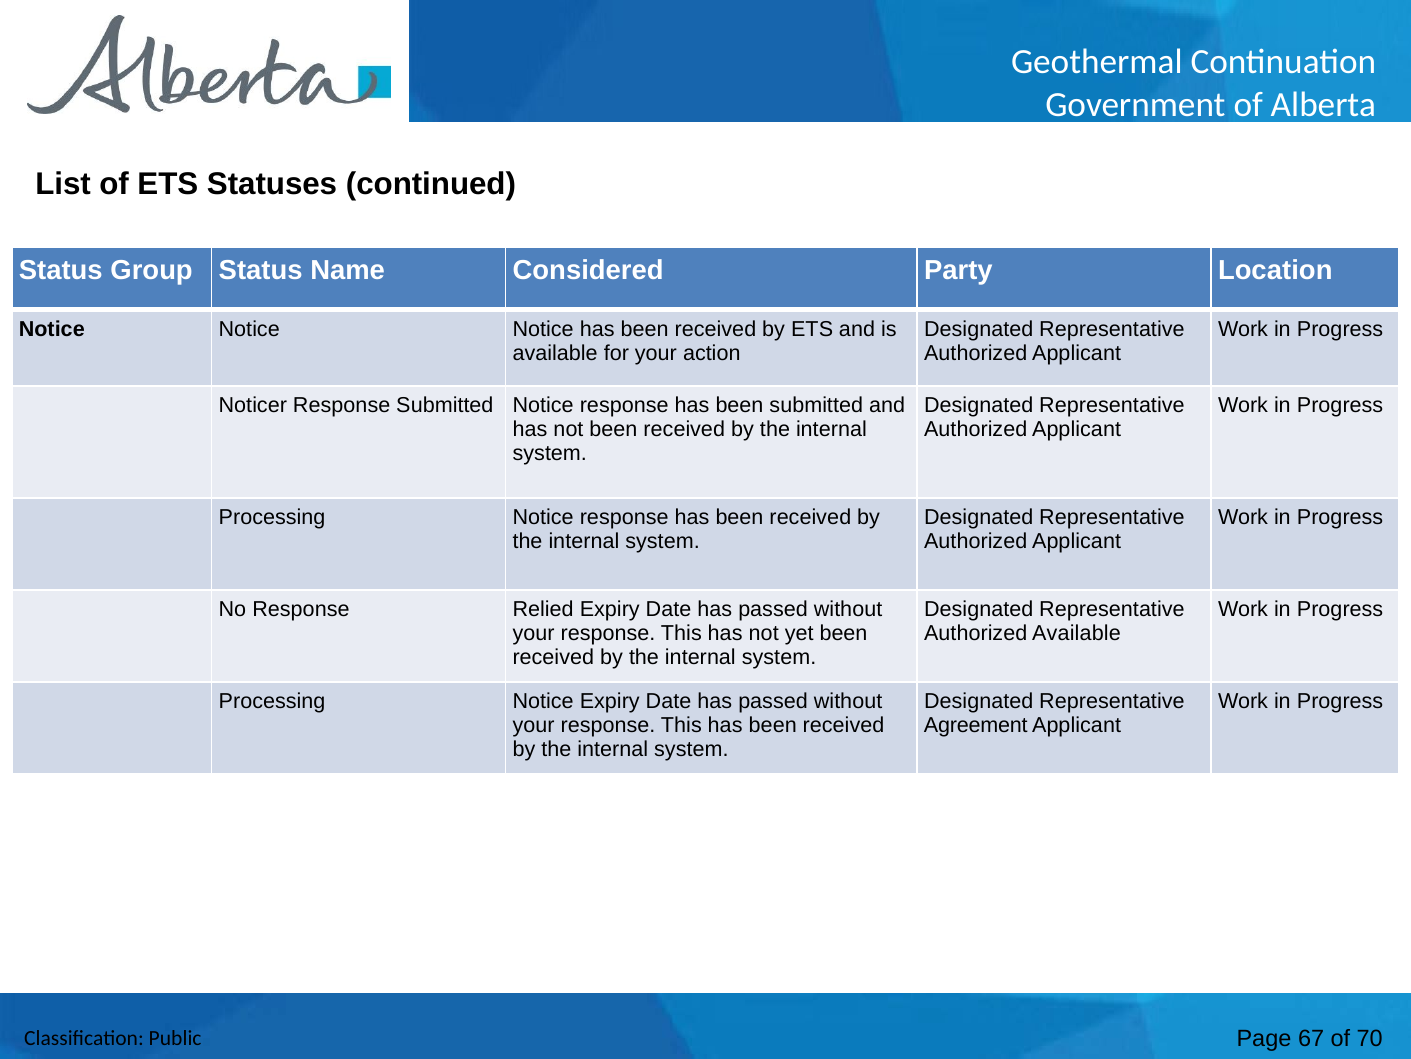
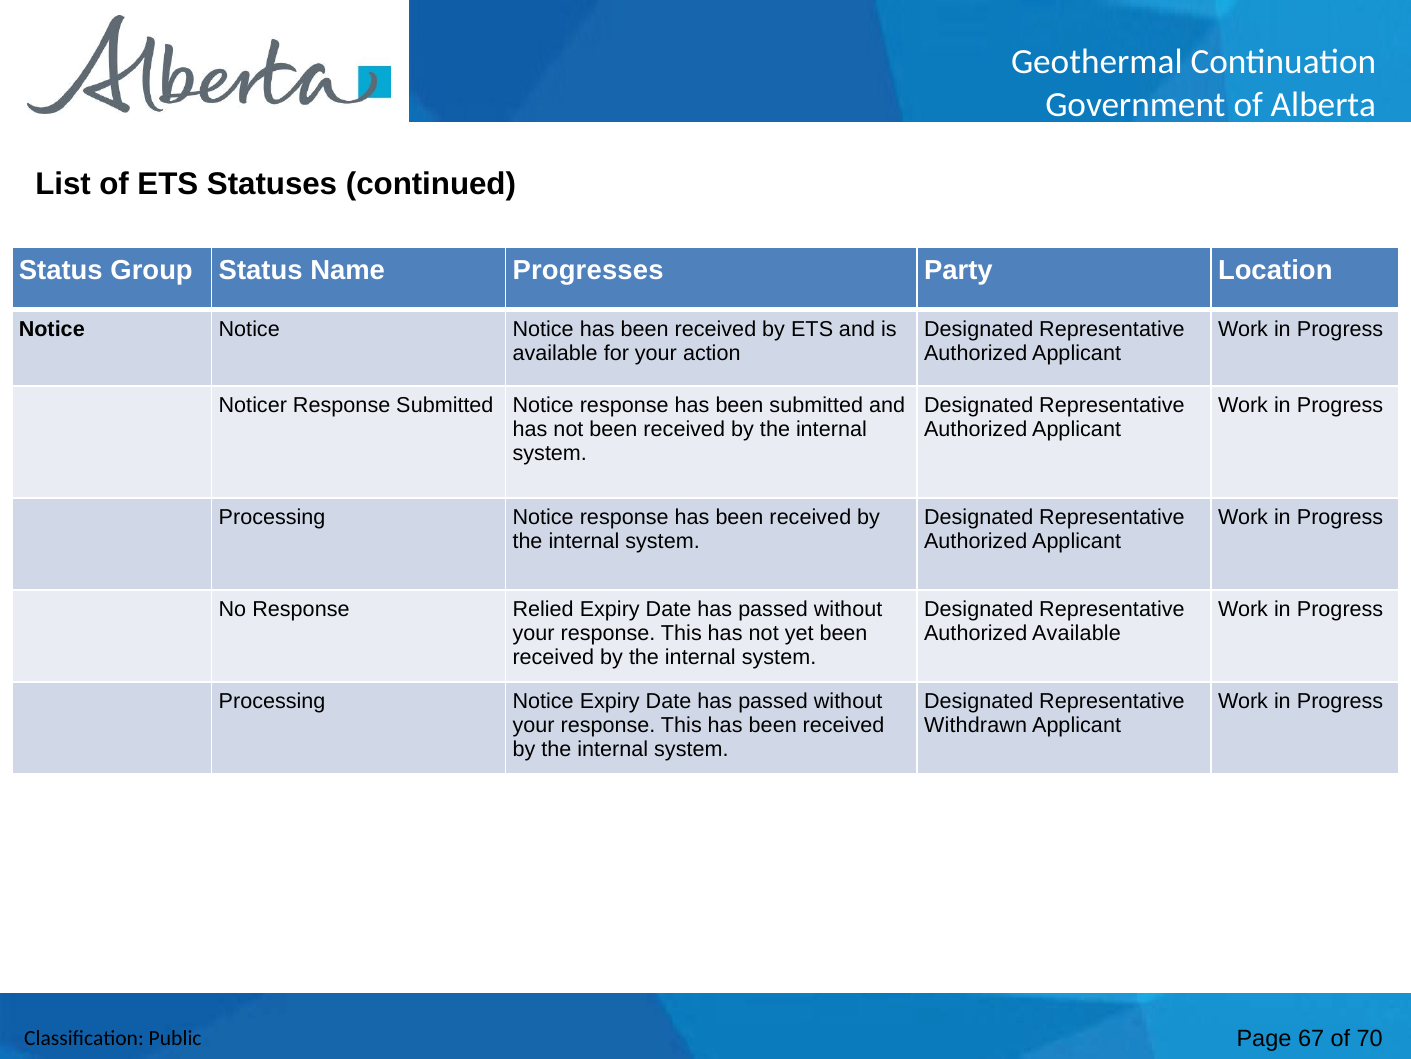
Considered: Considered -> Progresses (588, 270)
Agreement: Agreement -> Withdrawn (976, 725)
